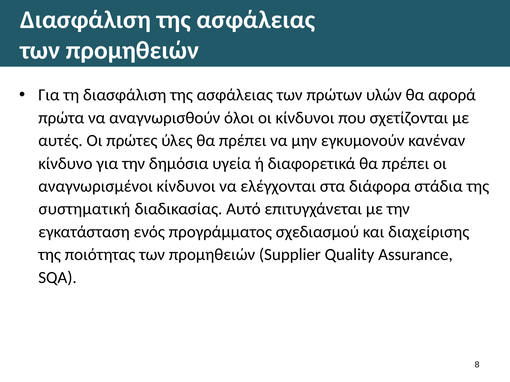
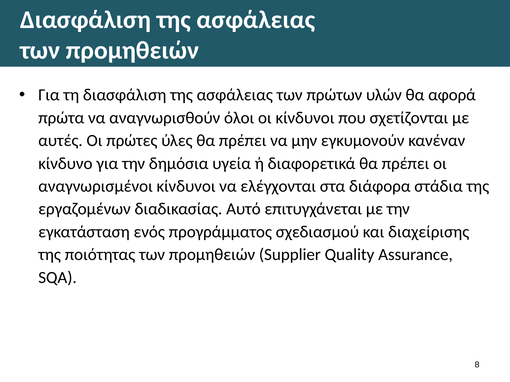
συστηματική: συστηματική -> εργαζομένων (85, 209)
